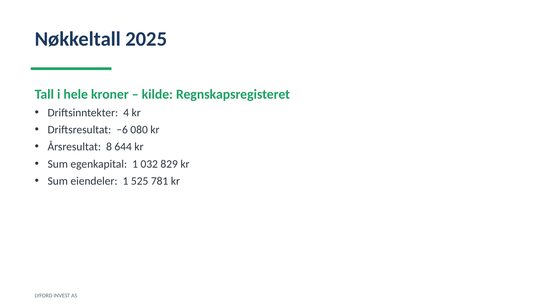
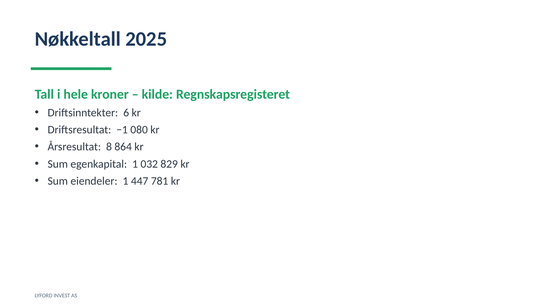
4: 4 -> 6 (126, 112)
−6: −6 -> −1 (122, 130)
644: 644 -> 864 (123, 147)
525: 525 -> 447 (140, 181)
